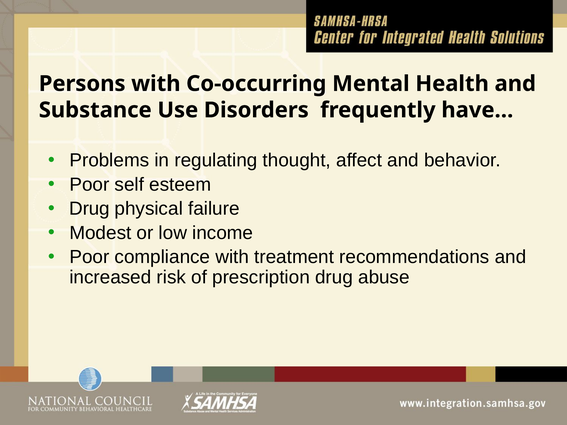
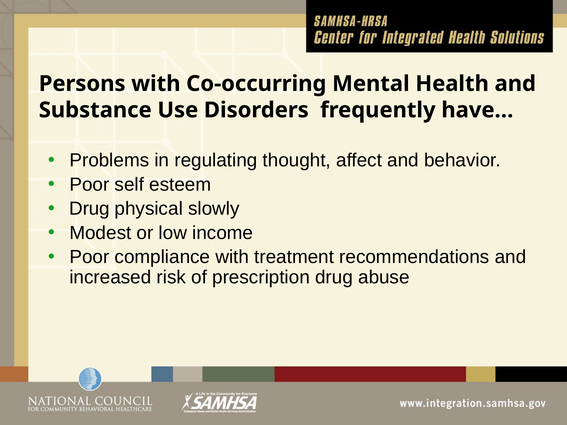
failure: failure -> slowly (214, 209)
